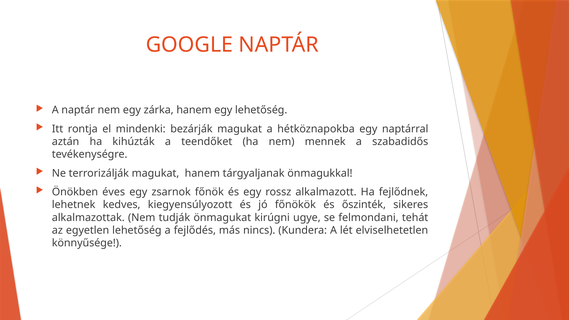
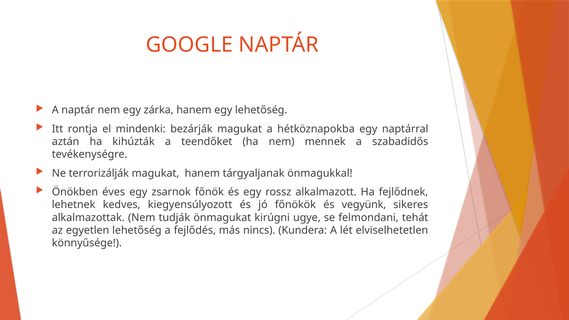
őszinték: őszinték -> vegyünk (364, 205)
